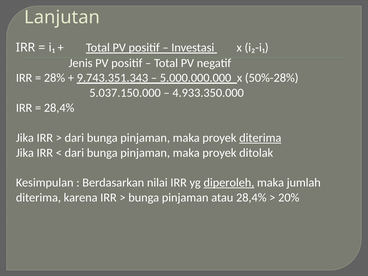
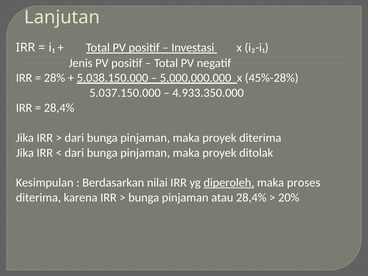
9.743.351.343: 9.743.351.343 -> 5.038.150.000 (112, 78)
50%-28%: 50%-28% -> 45%-28% (272, 78)
diterima underline: present -> none (260, 138)
jumlah: jumlah -> proses (304, 183)
